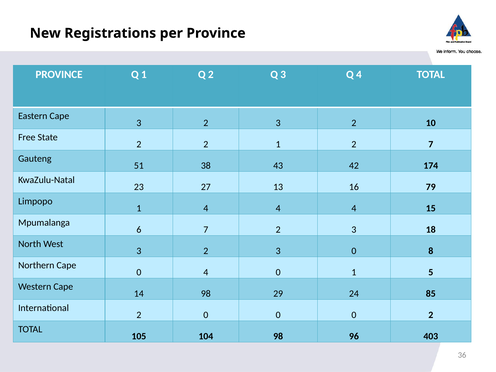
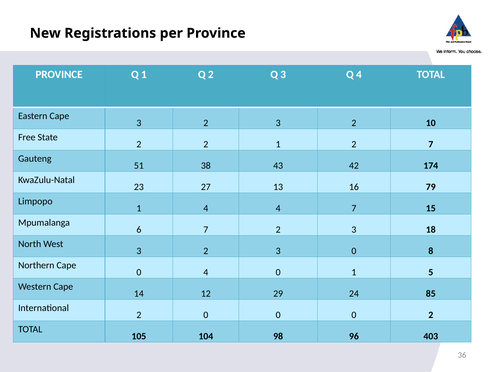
4 4 4: 4 -> 7 (354, 208)
14 98: 98 -> 12 (206, 294)
